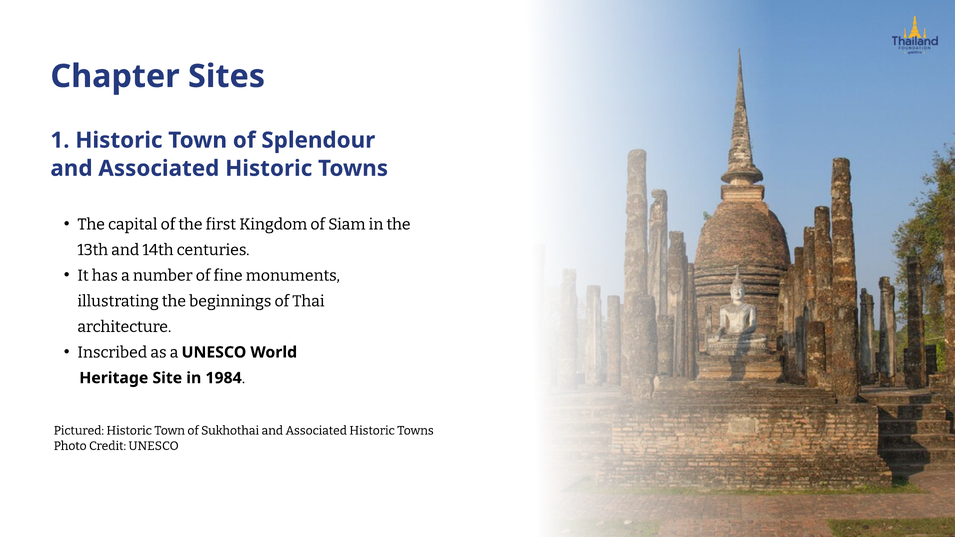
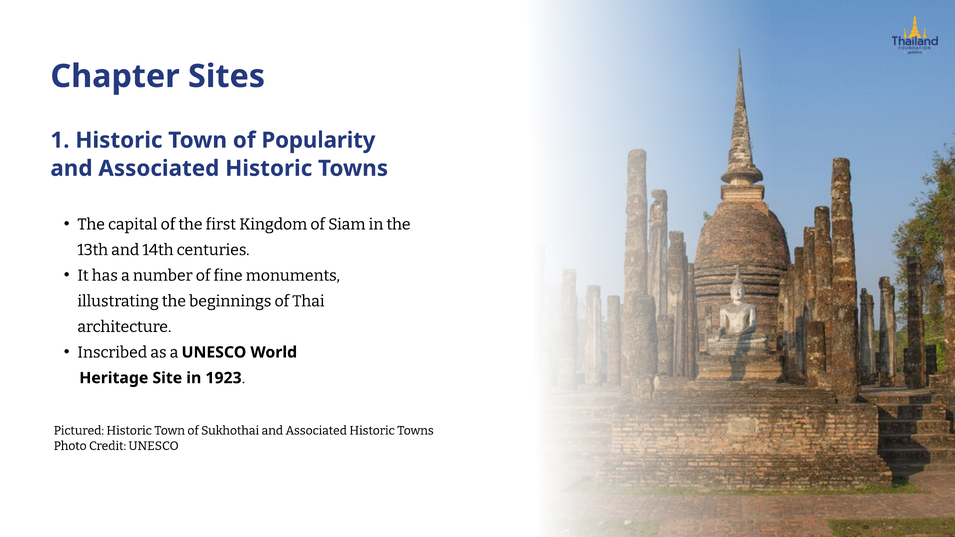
Splendour: Splendour -> Popularity (318, 140)
1984: 1984 -> 1923 (224, 378)
